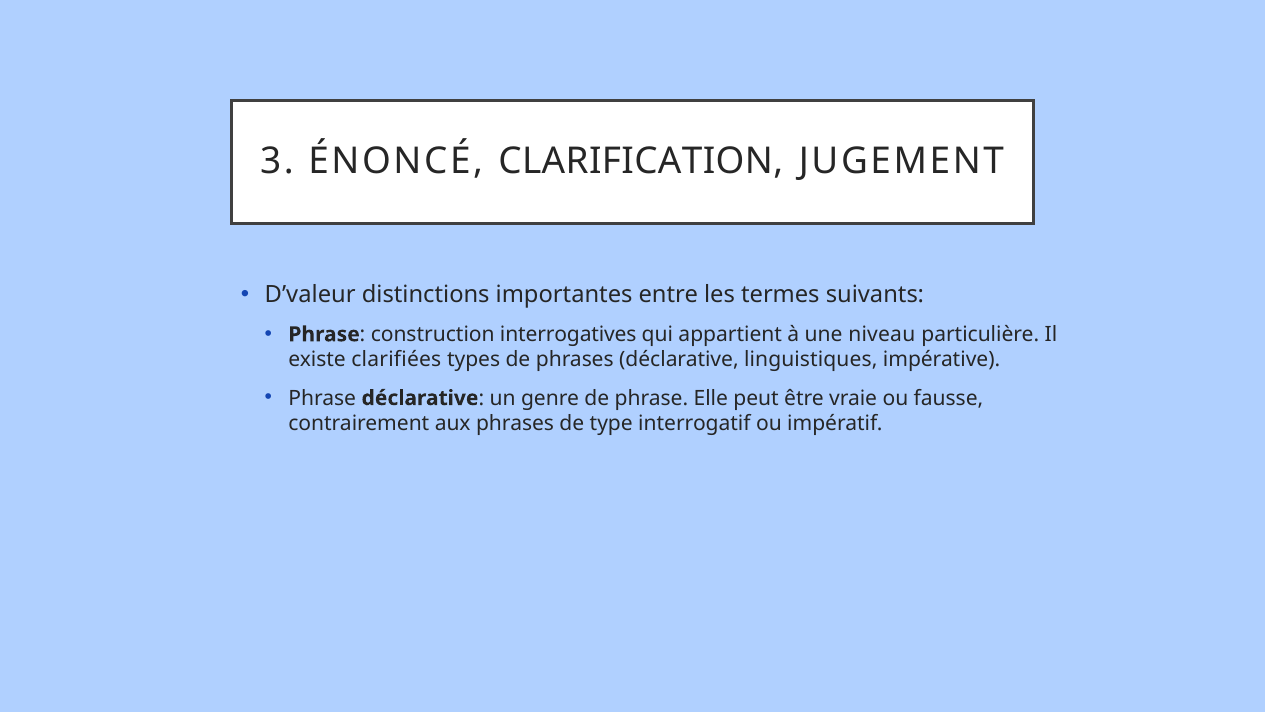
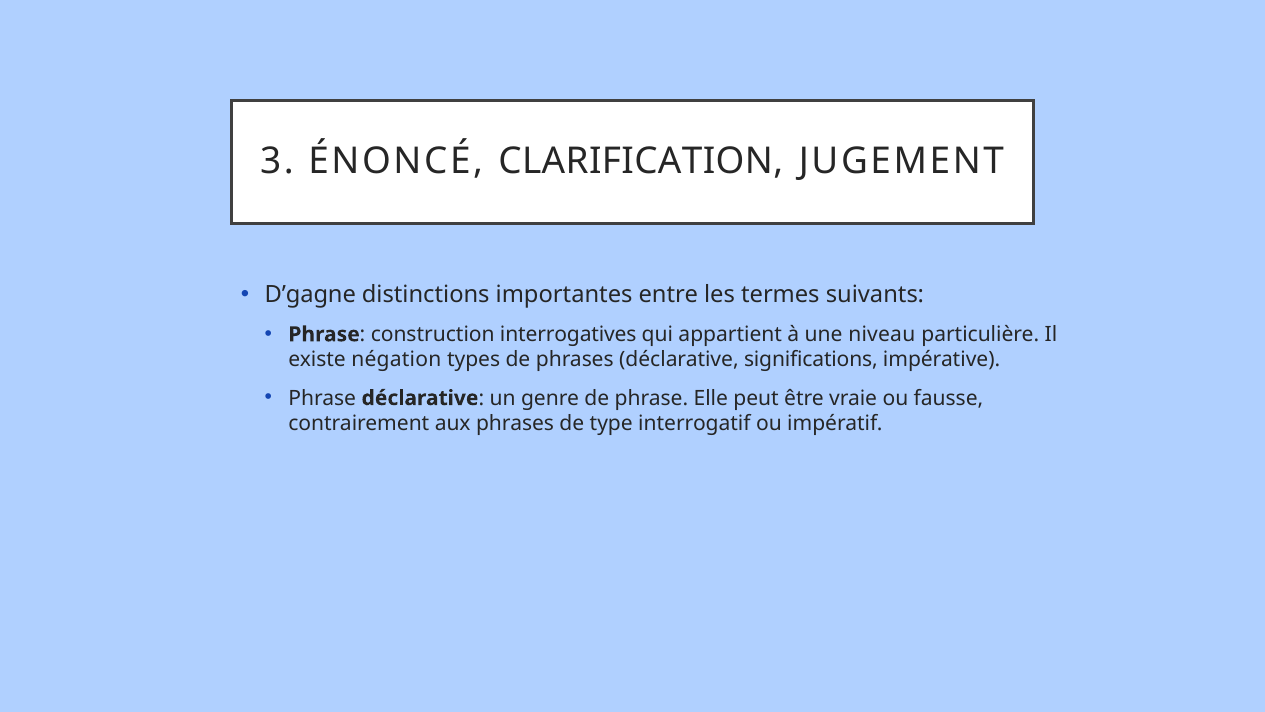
D’valeur: D’valeur -> D’gagne (310, 294)
clarifiées: clarifiées -> négation (396, 359)
linguistiques: linguistiques -> significations (811, 359)
